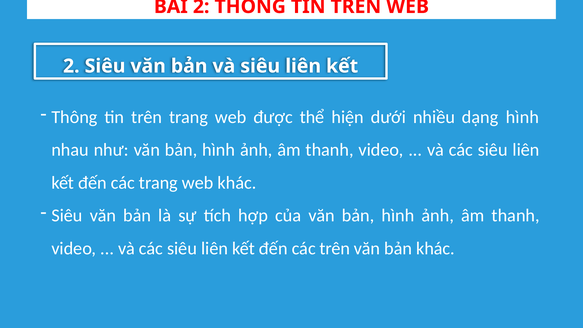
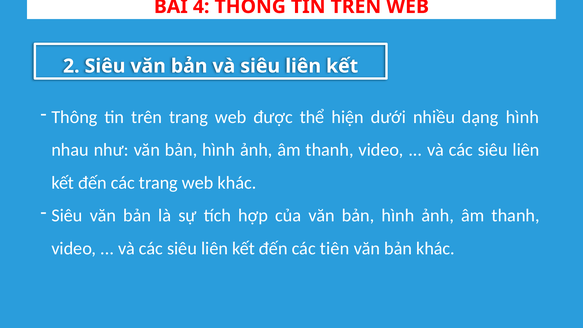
BÀI 2: 2 -> 4 (201, 7)
các trên: trên -> tiên (335, 248)
